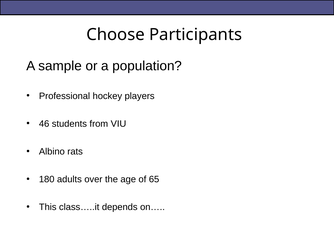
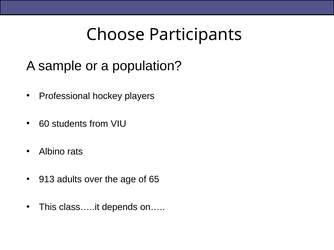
46: 46 -> 60 (44, 124)
180: 180 -> 913 (47, 180)
